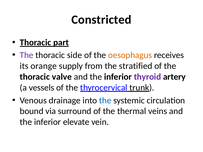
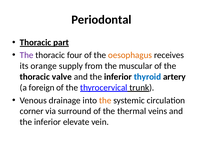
Constricted: Constricted -> Periodontal (101, 20)
side: side -> four (75, 55)
stratified: stratified -> muscular (136, 66)
thyroid colour: purple -> blue (147, 77)
vessels: vessels -> foreign (42, 88)
the colour: blue -> orange (105, 101)
bound: bound -> corner (32, 111)
